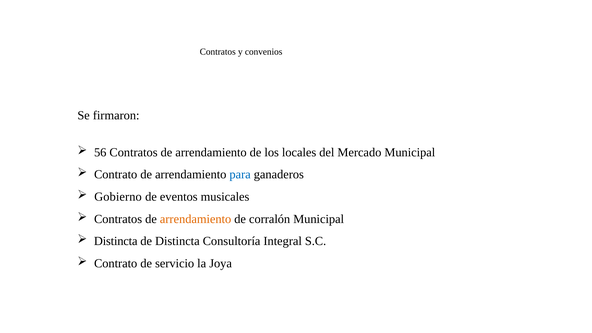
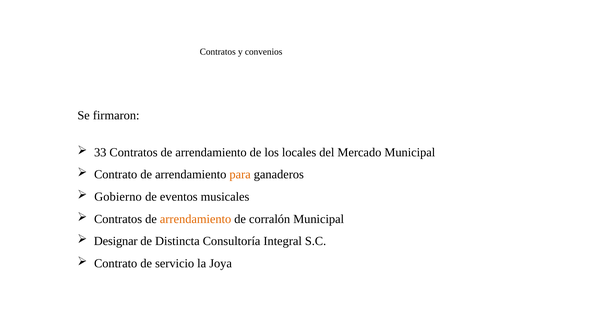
56: 56 -> 33 (100, 152)
para colour: blue -> orange (240, 175)
Distincta: Distincta -> Designar (116, 241)
